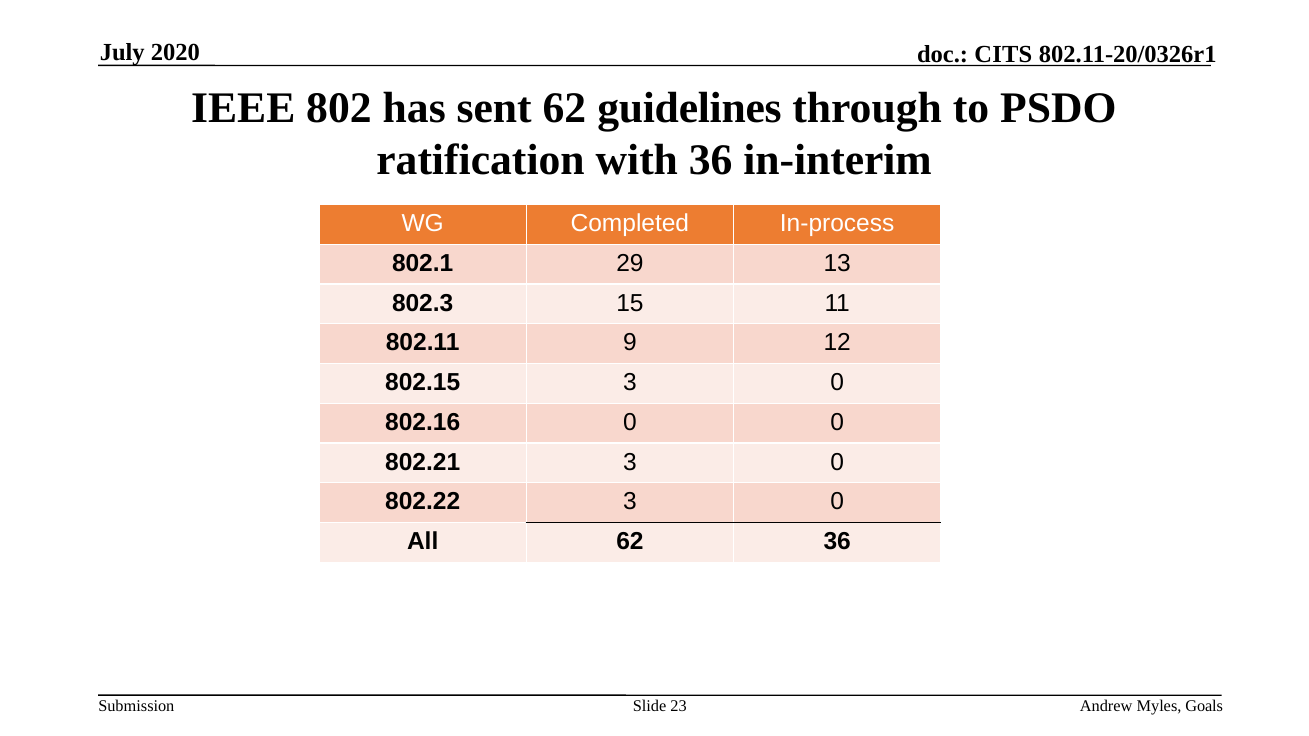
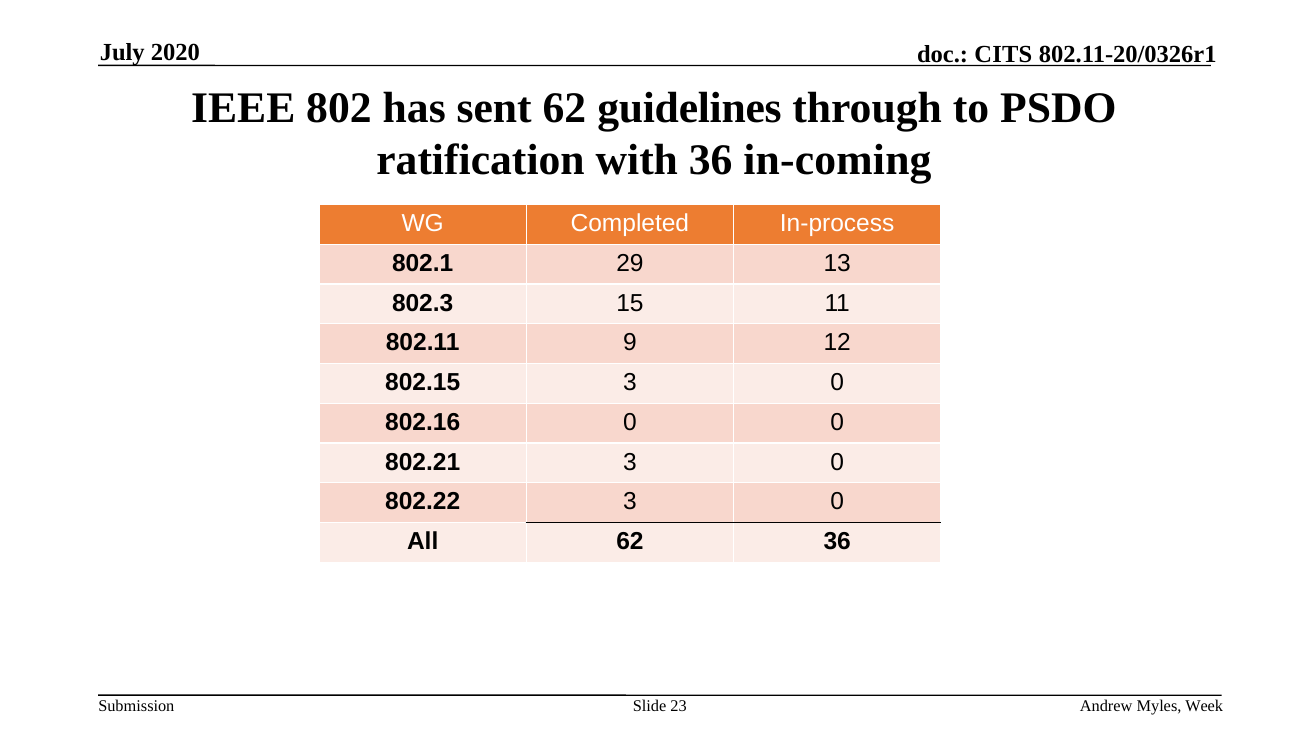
in-interim: in-interim -> in-coming (837, 160)
Goals: Goals -> Week (1204, 706)
